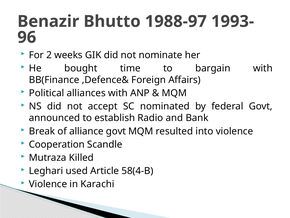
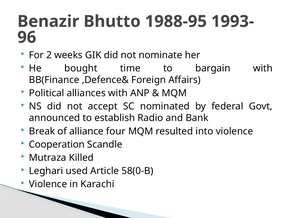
1988-97: 1988-97 -> 1988-95 (176, 21)
alliance govt: govt -> four (116, 131)
58(4-B: 58(4-B -> 58(0-B (137, 171)
